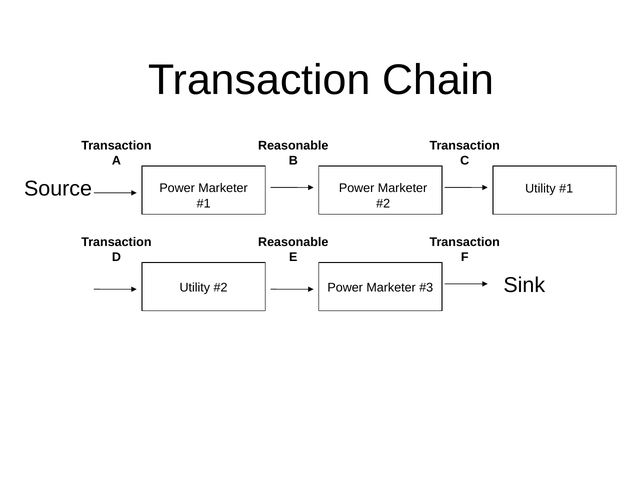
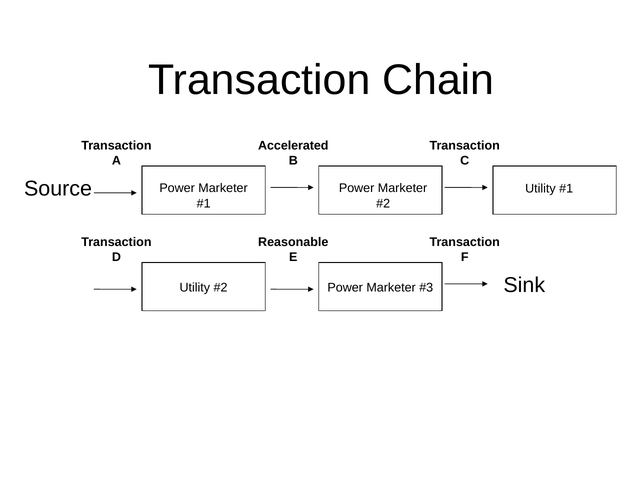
Reasonable: Reasonable -> Accelerated (293, 146)
